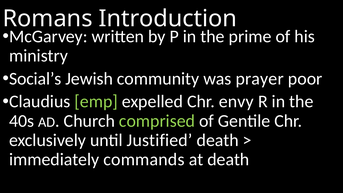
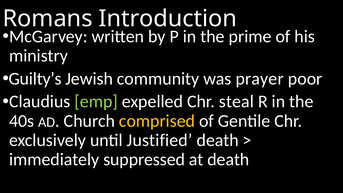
Social’s: Social’s -> Guilty’s (35, 79)
envy: envy -> steal (236, 102)
comprised colour: light green -> yellow (157, 121)
commands: commands -> suppressed (144, 159)
